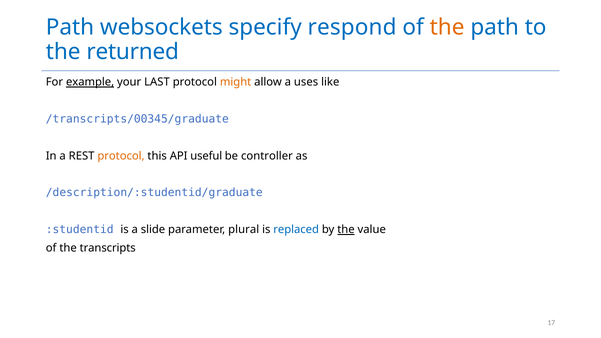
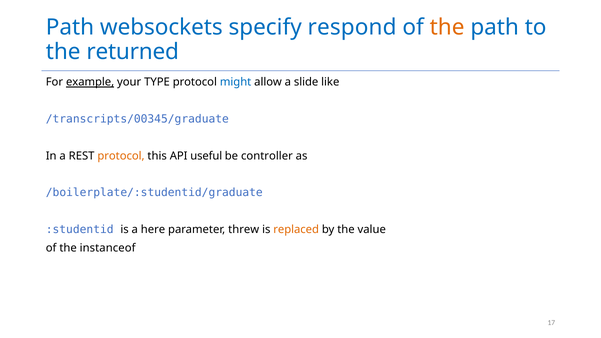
LAST: LAST -> TYPE (157, 82)
might colour: orange -> blue (236, 82)
uses: uses -> slide (306, 82)
/description/:studentid/graduate: /description/:studentid/graduate -> /boilerplate/:studentid/graduate (154, 193)
slide: slide -> here (153, 230)
plural: plural -> threw (244, 230)
replaced colour: blue -> orange (296, 230)
the underline: present -> none (346, 230)
transcripts: transcripts -> instanceof (108, 248)
